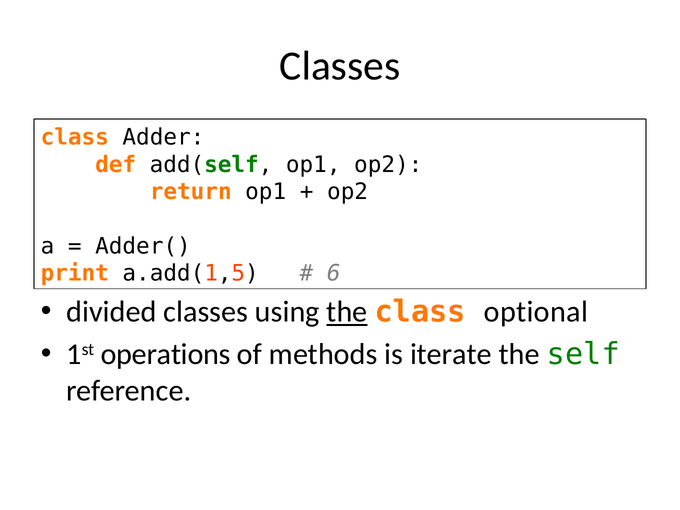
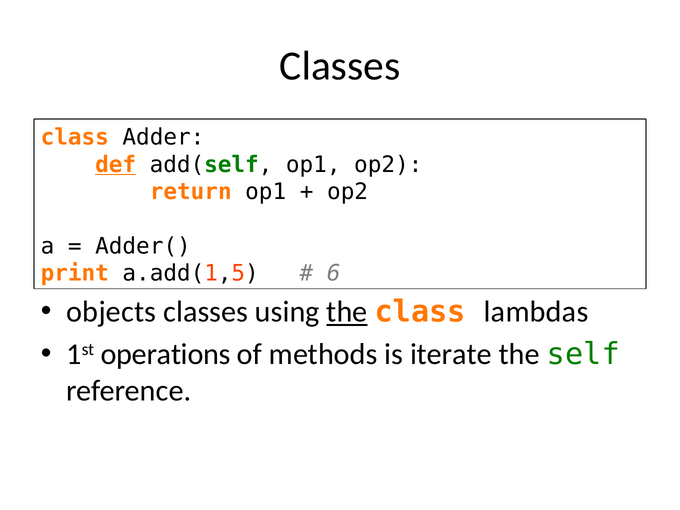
def underline: none -> present (116, 165)
divided: divided -> objects (111, 312)
optional: optional -> lambdas (536, 312)
